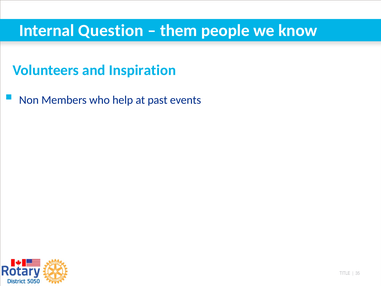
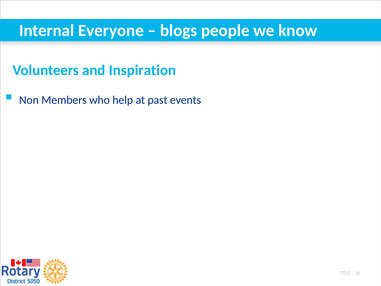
Question: Question -> Everyone (111, 30)
them: them -> blogs (179, 30)
